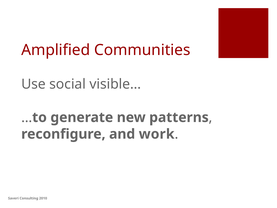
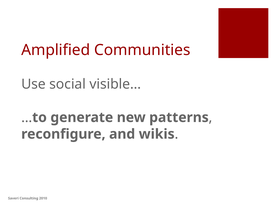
work: work -> wikis (157, 134)
